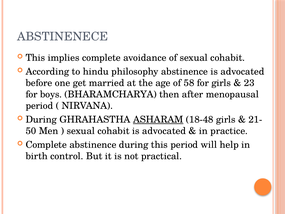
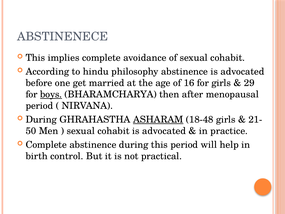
58: 58 -> 16 (189, 83)
23: 23 -> 29 (249, 83)
boys underline: none -> present (51, 94)
